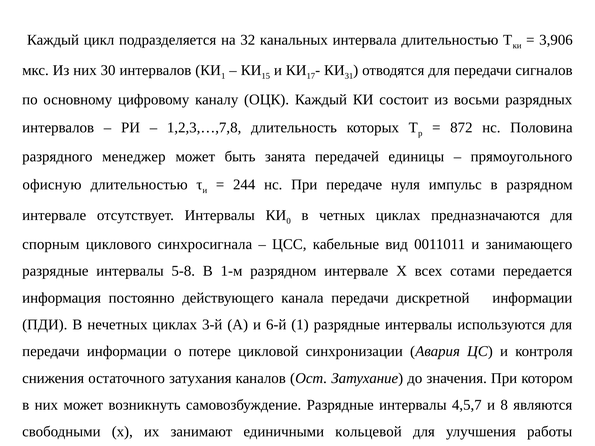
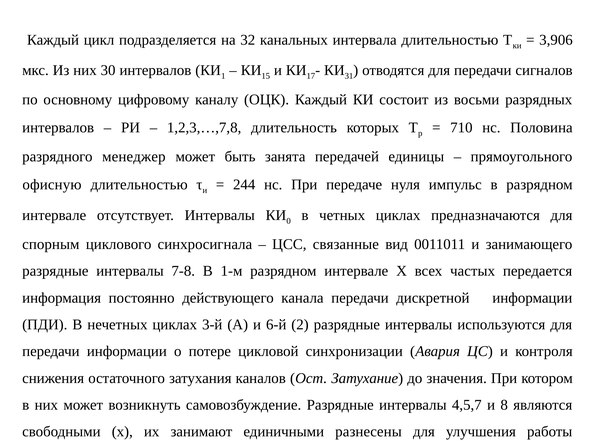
872: 872 -> 710 (461, 128)
кабельные: кабельные -> связанные (346, 244)
5-8: 5-8 -> 7-8 (183, 271)
сотами: сотами -> частых (473, 271)
6-й 1: 1 -> 2 (300, 325)
кольцевой: кольцевой -> разнесены (368, 432)
